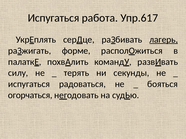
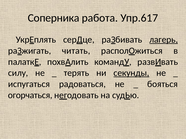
Испугаться: Испугаться -> Соперника (54, 18)
форме: форме -> читать (76, 51)
секунды underline: none -> present (131, 73)
